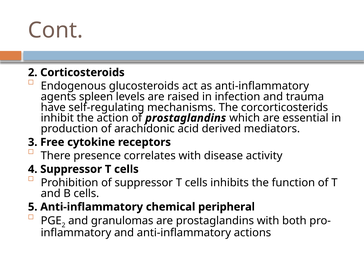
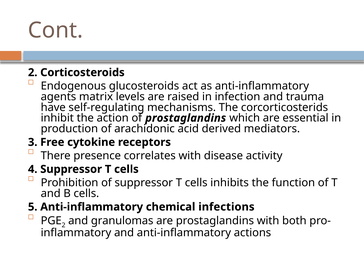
spleen: spleen -> matrix (96, 97)
peripheral: peripheral -> infections (226, 207)
